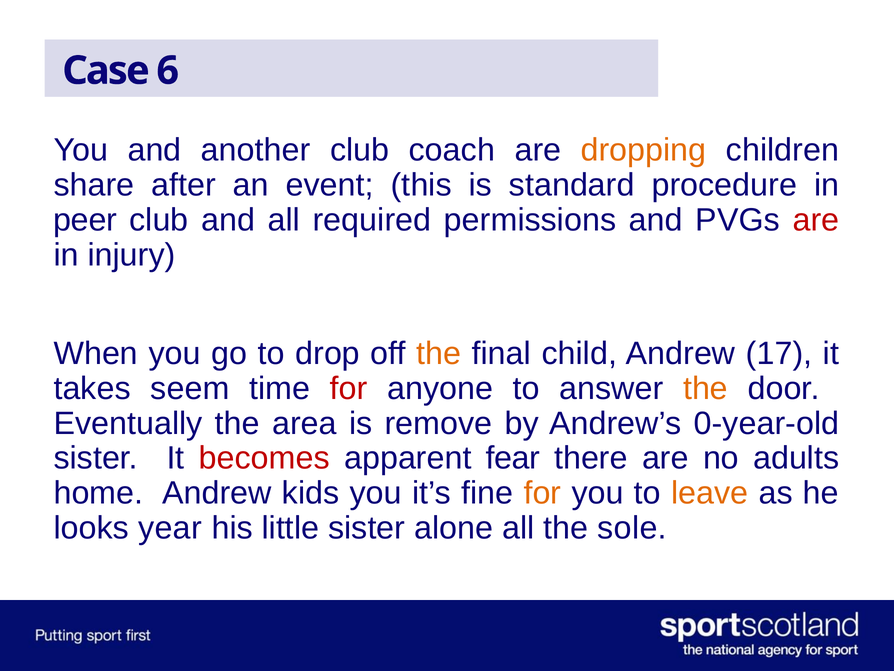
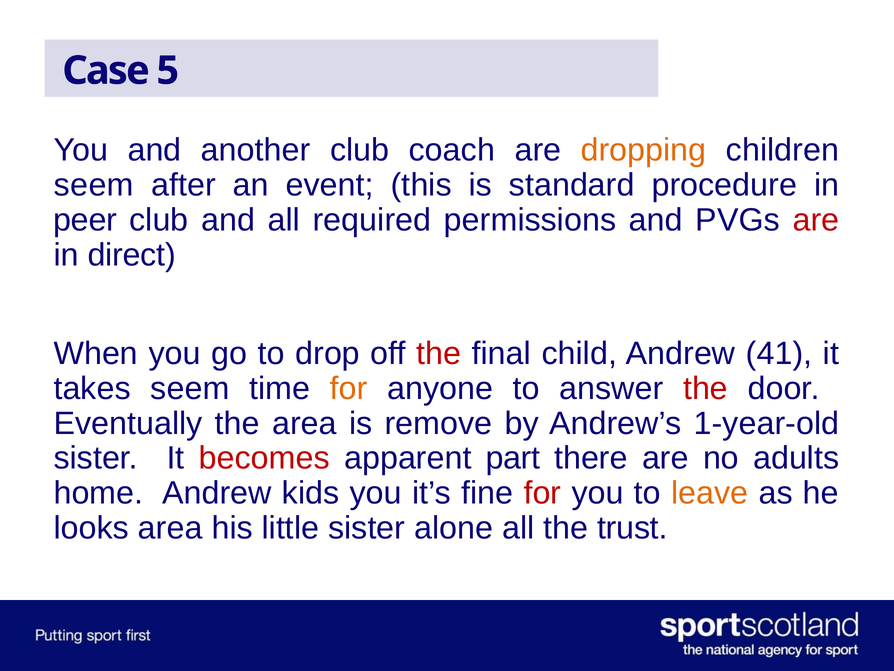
6: 6 -> 5 (168, 71)
share: share -> seem (94, 185)
injury: injury -> direct (132, 255)
the colour: orange -> red (439, 353)
17: 17 -> 41 (779, 353)
for colour: red -> orange (349, 388)
the colour: orange -> red (705, 388)
0-year-old: 0-year-old -> 1-year-old (766, 423)
fear: fear -> part (513, 458)
for colour: orange -> red (542, 493)
looks year: year -> area (170, 528)
sole: sole -> trust (632, 528)
